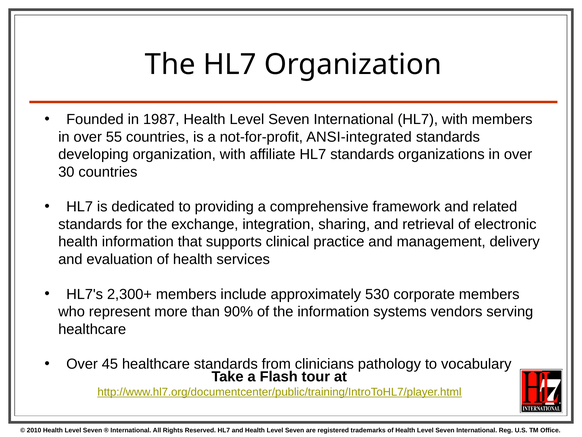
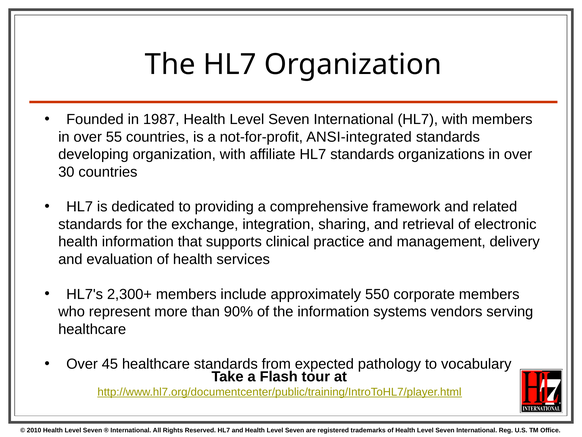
530: 530 -> 550 (377, 294)
clinicians: clinicians -> expected (324, 364)
